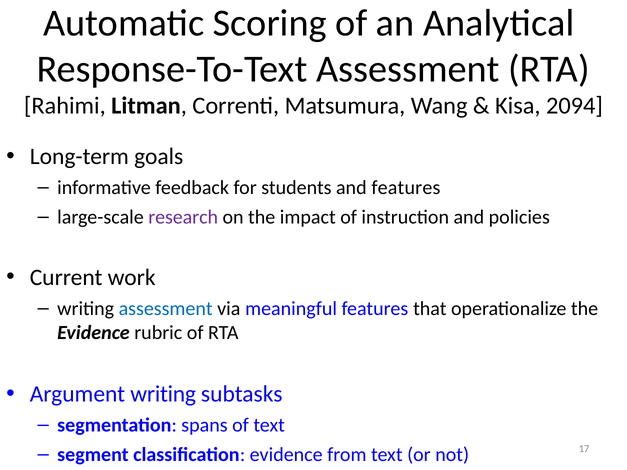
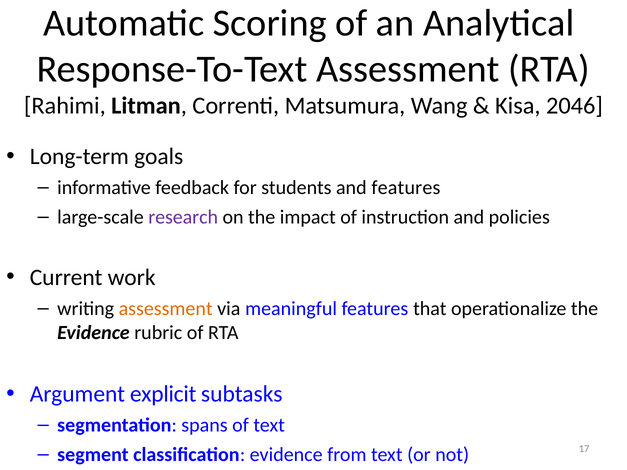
2094: 2094 -> 2046 (574, 106)
assessment colour: blue -> orange (166, 309)
Argument writing: writing -> explicit (163, 394)
